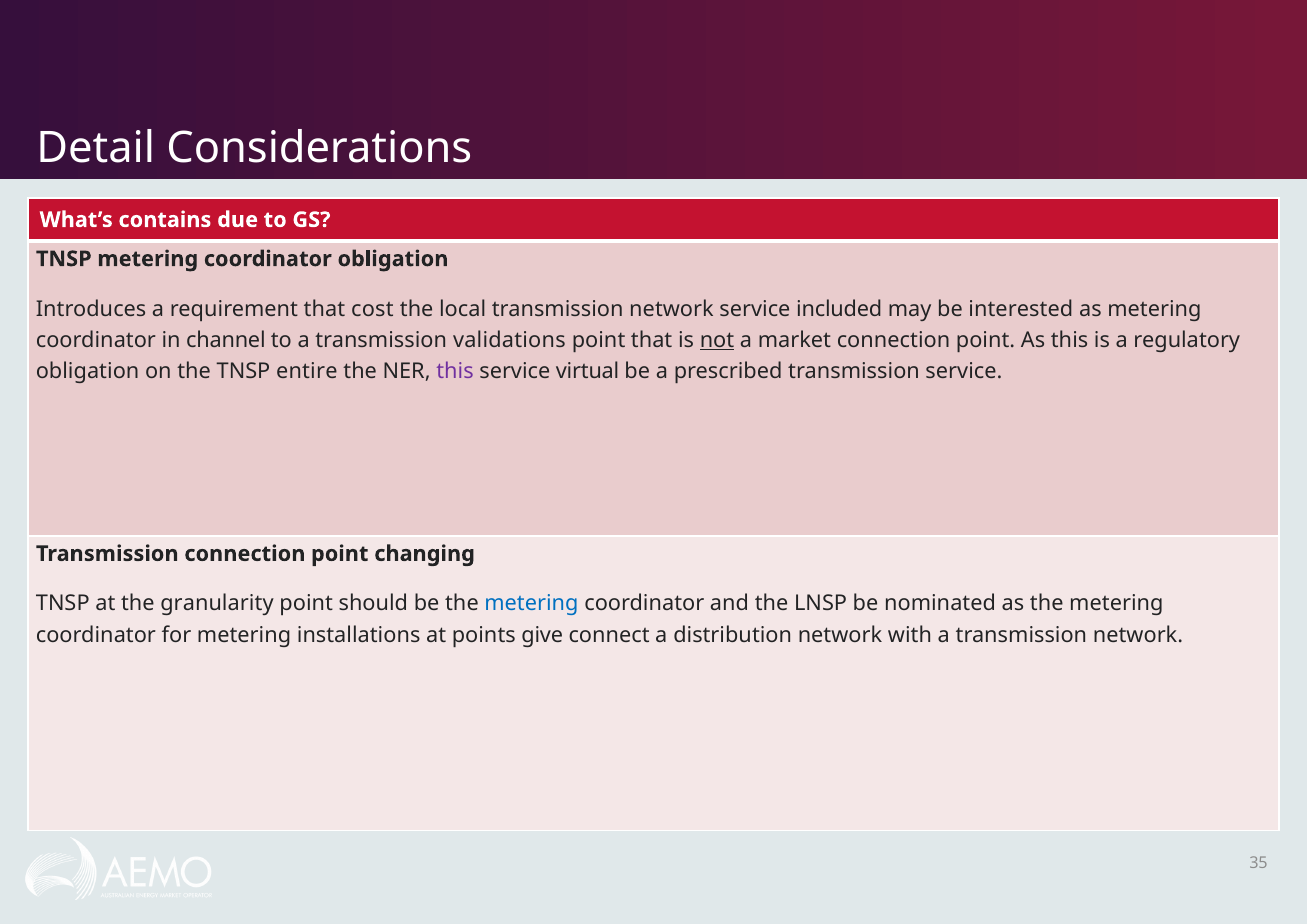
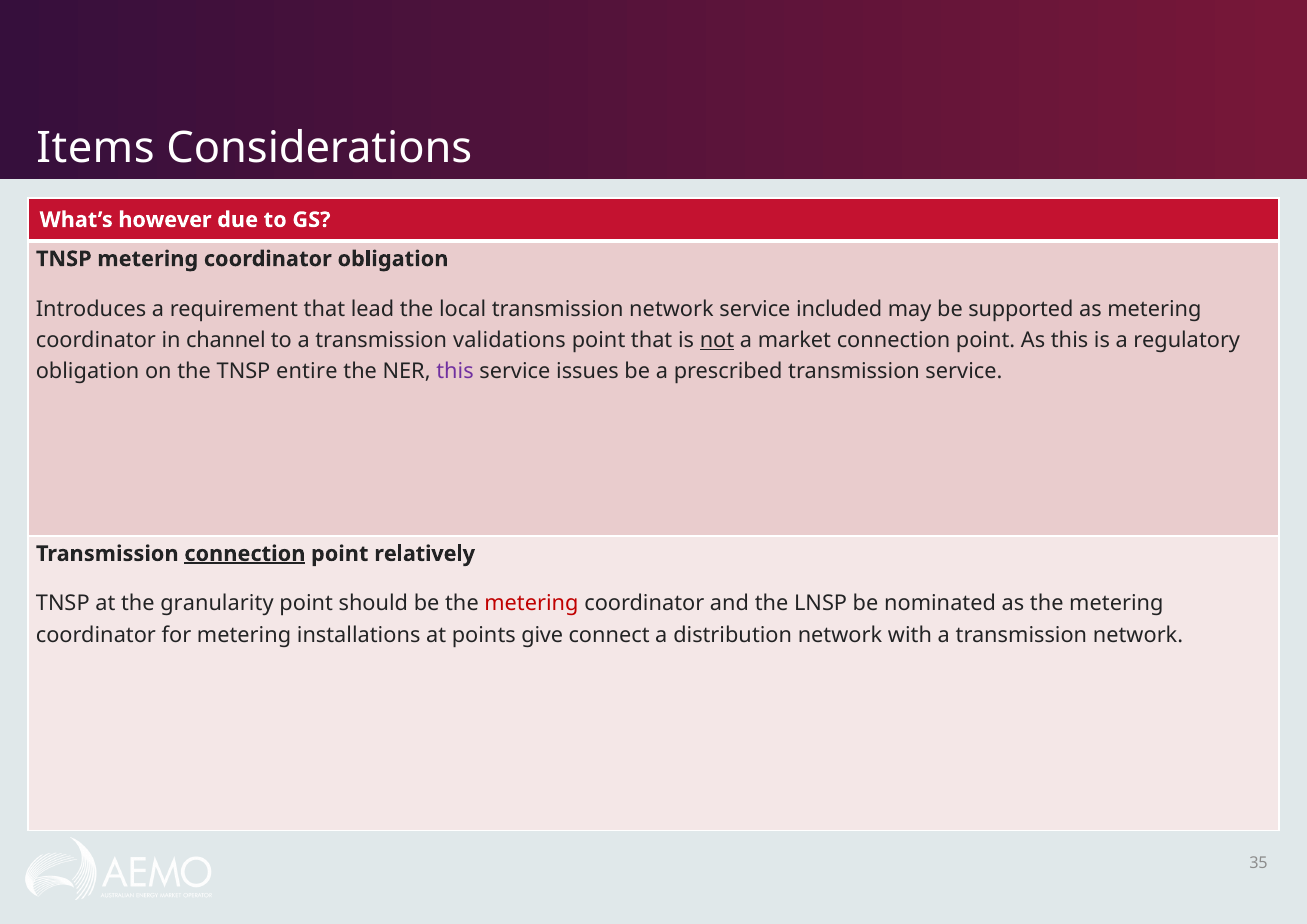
Detail: Detail -> Items (96, 148)
contains: contains -> however (165, 220)
cost: cost -> lead (373, 309)
interested: interested -> supported (1021, 309)
virtual: virtual -> issues (587, 372)
connection underline: none -> present (245, 554)
changing: changing -> relatively (425, 554)
metering colour: blue -> red (531, 604)
